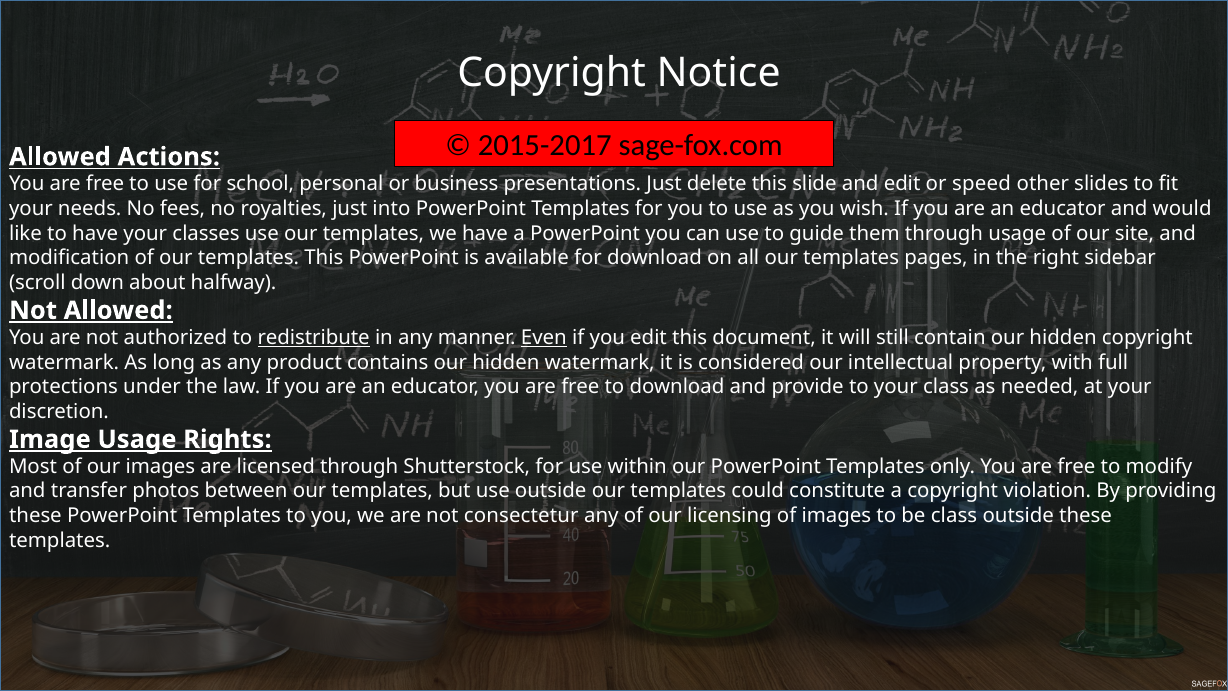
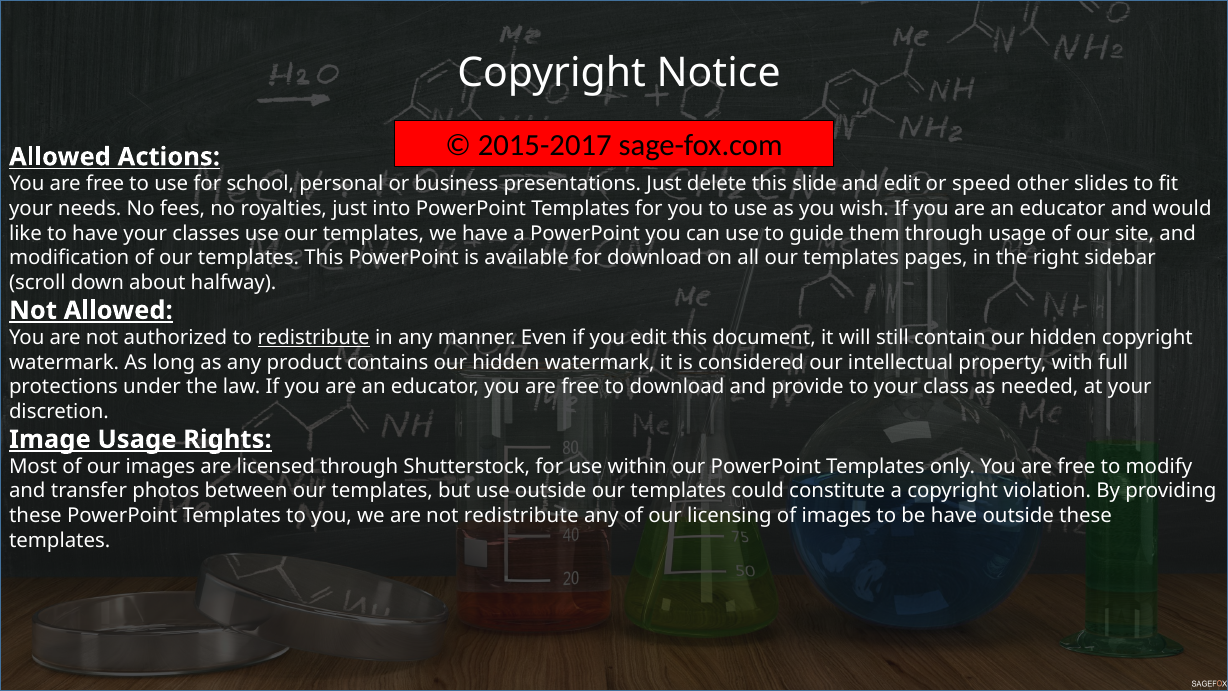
Even underline: present -> none (544, 338)
not consectetur: consectetur -> redistribute (521, 516)
be class: class -> have (954, 516)
